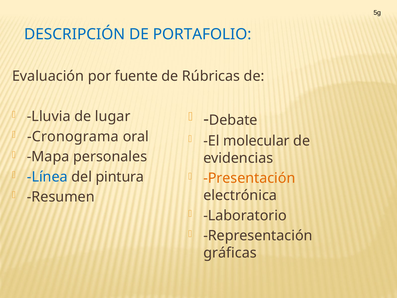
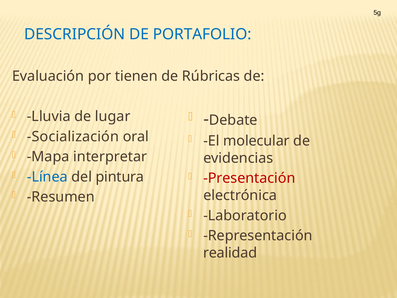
fuente: fuente -> tienen (136, 76)
Cronograma: Cronograma -> Socialización (73, 136)
personales: personales -> interpretar (110, 157)
Presentación colour: orange -> red (249, 178)
gráficas: gráficas -> realidad (230, 253)
